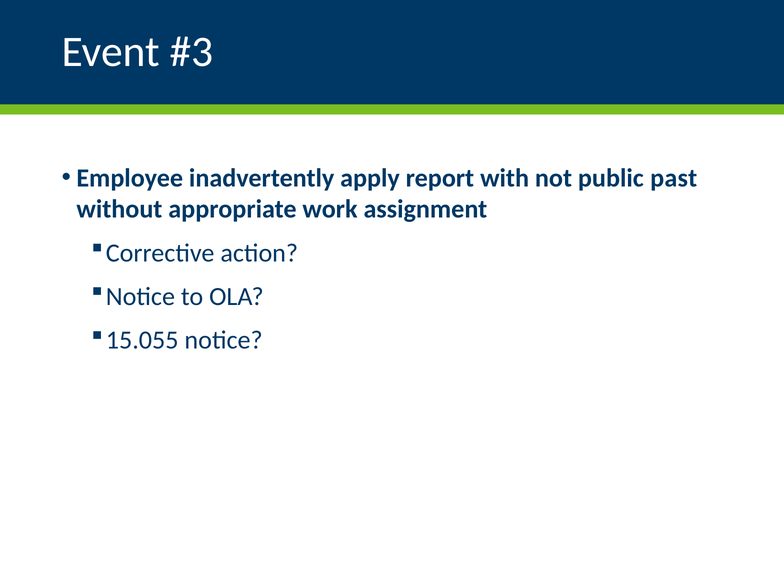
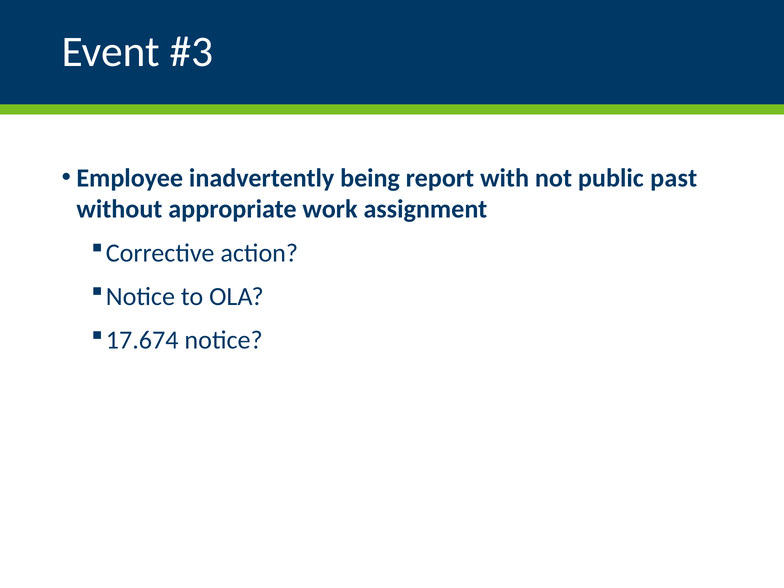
apply: apply -> being (370, 178)
15.055: 15.055 -> 17.674 (142, 340)
